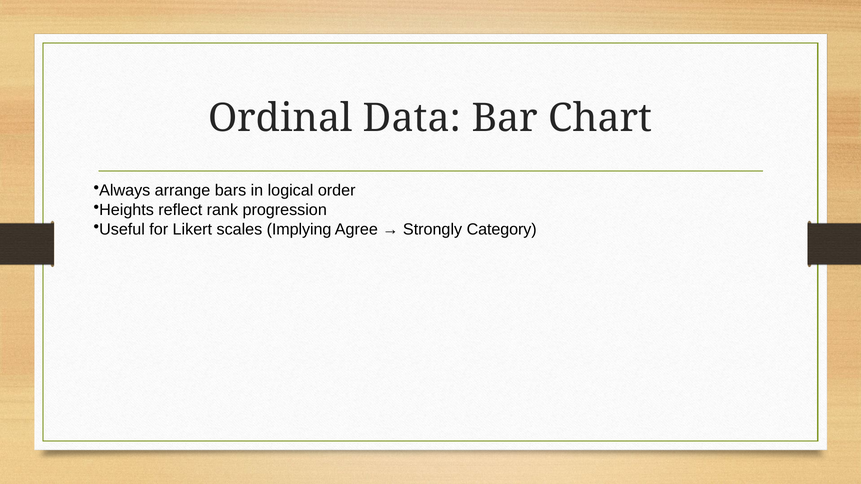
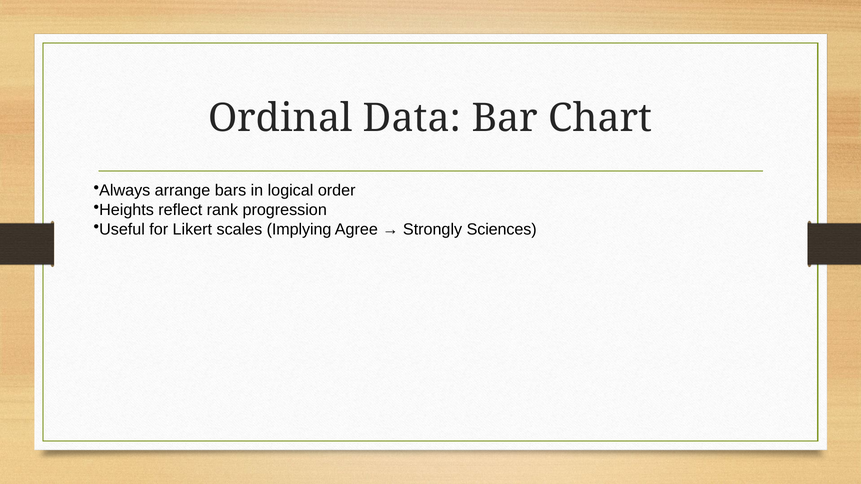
Category: Category -> Sciences (502, 230)
